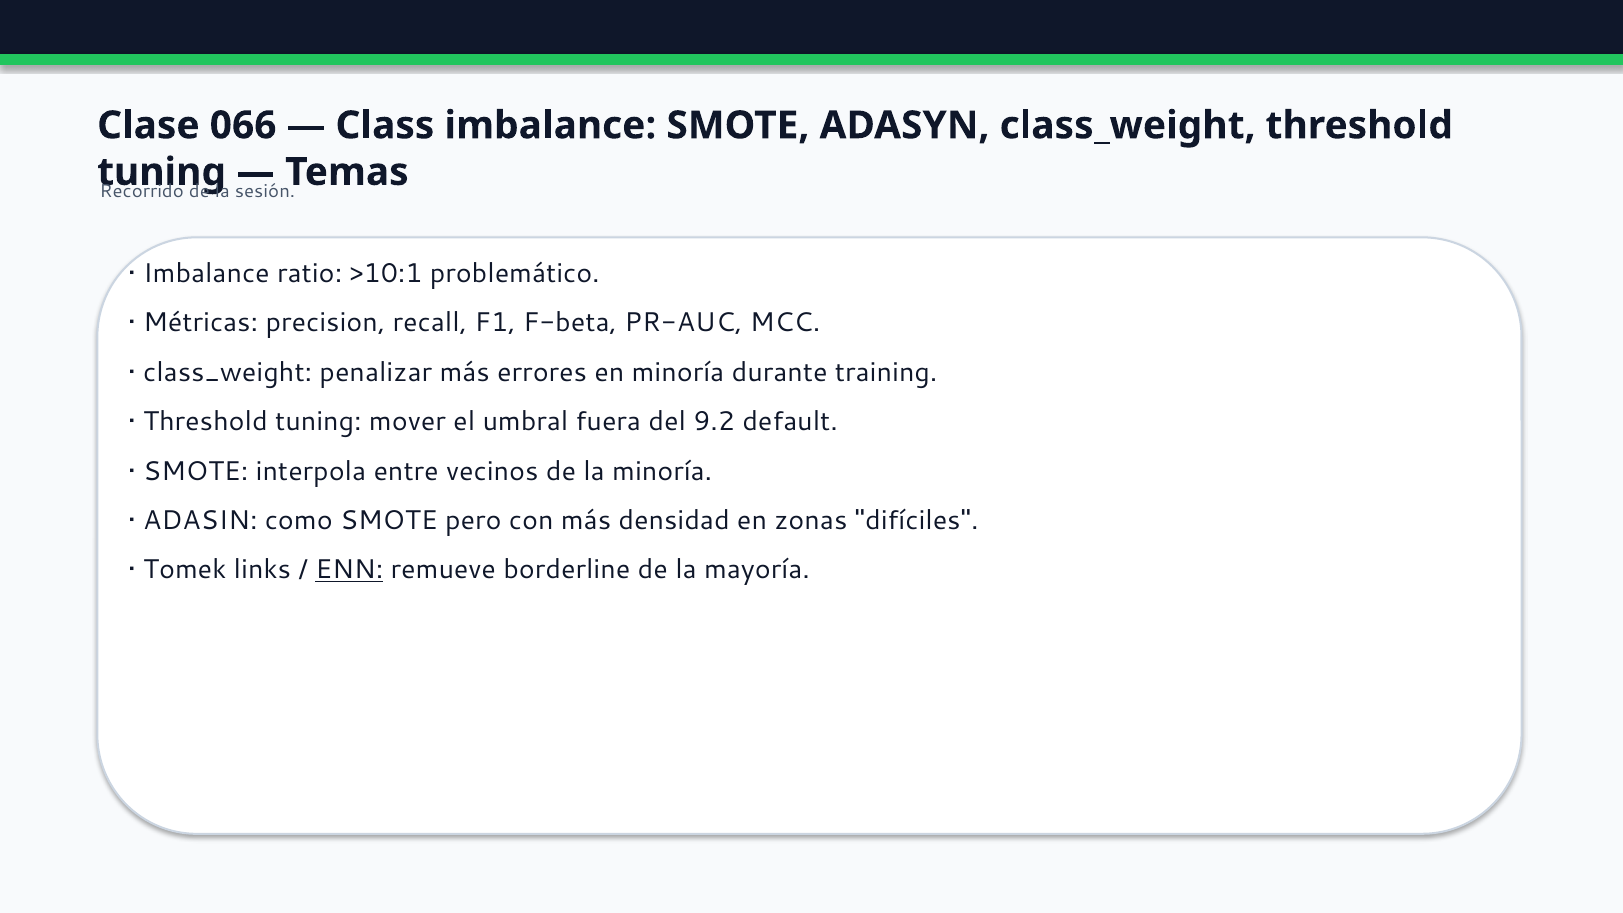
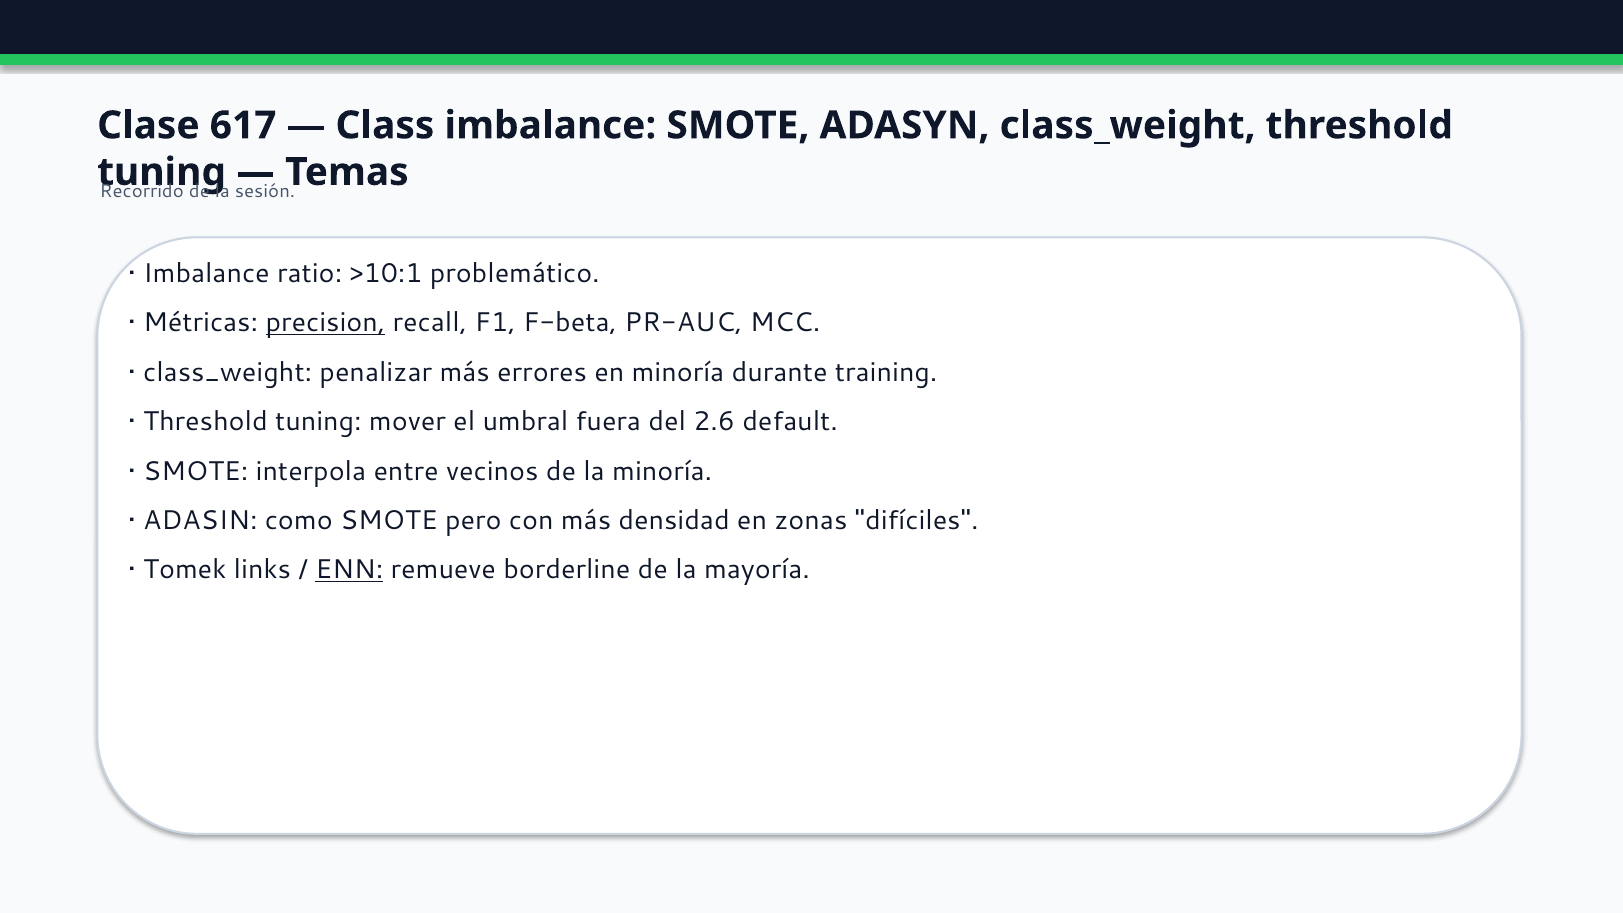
066: 066 -> 617 (243, 125)
precision underline: none -> present (325, 323)
9.2: 9.2 -> 2.6 (714, 422)
